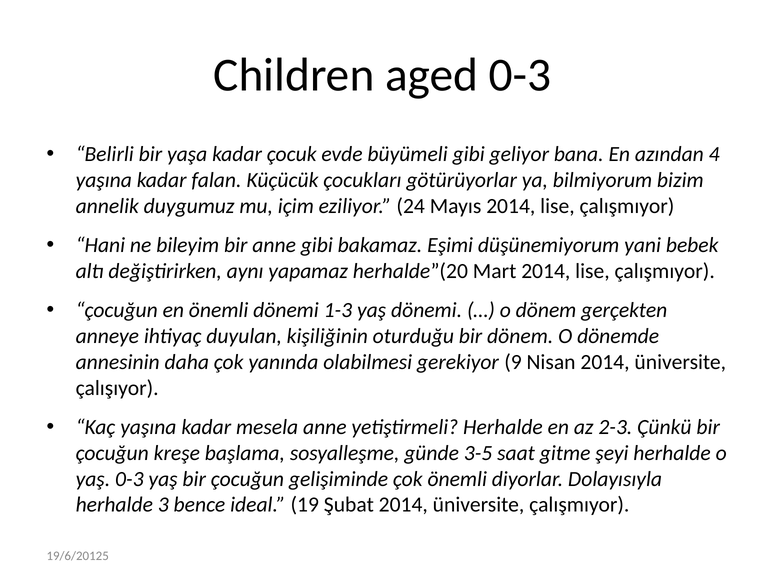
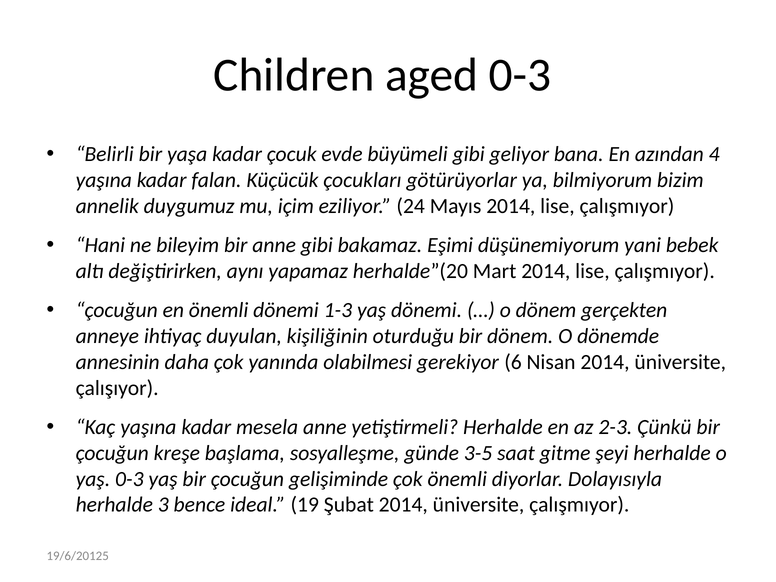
9: 9 -> 6 (513, 362)
